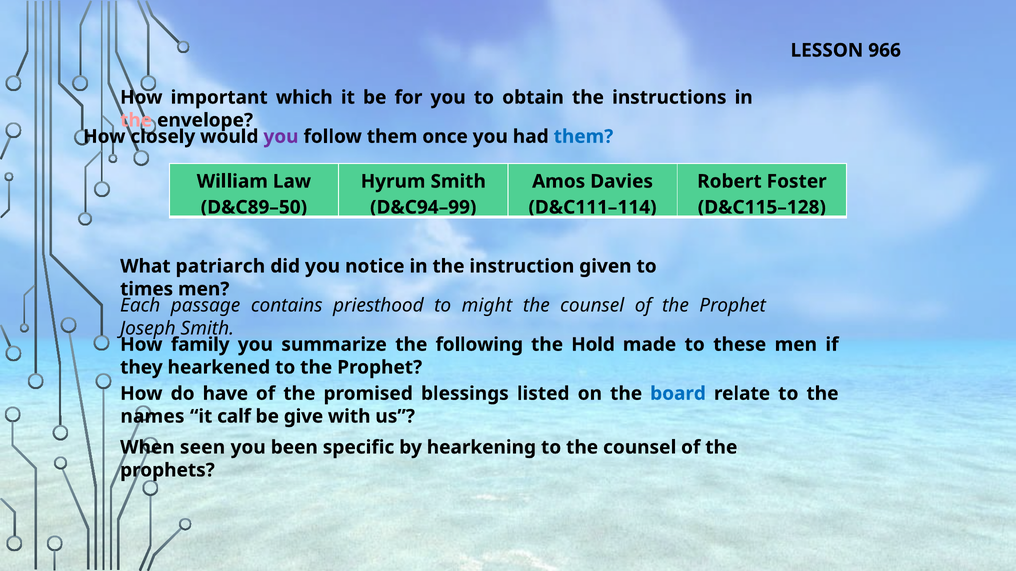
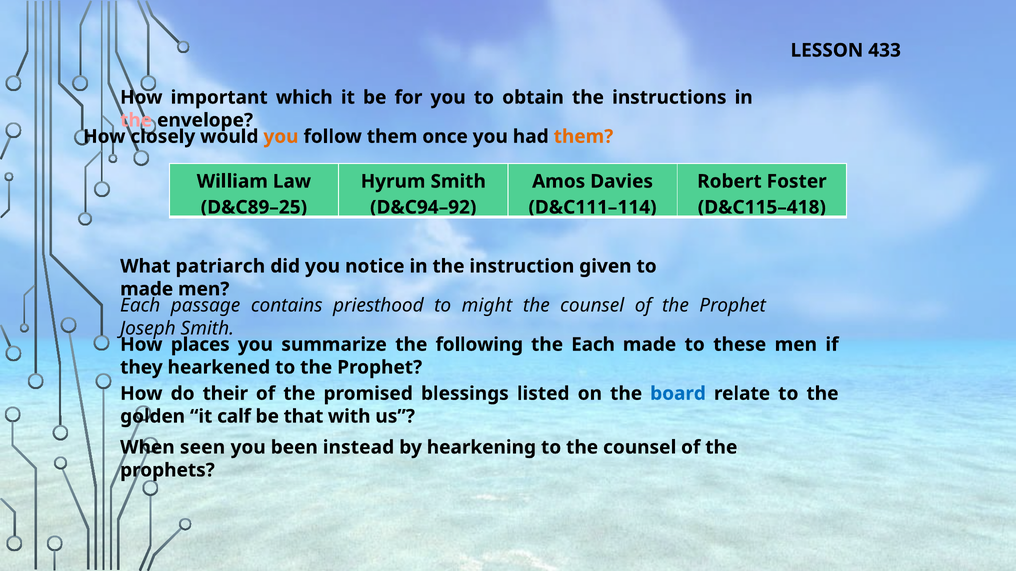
966: 966 -> 433 (885, 50)
you colour: purple -> orange (281, 137)
them colour: blue -> orange (583, 137)
D&C89–50: D&C89–50 -> D&C89–25 (254, 207)
D&C94–99: D&C94–99 -> D&C94–92 (423, 207)
D&C115–128: D&C115–128 -> D&C115–418 (762, 207)
times: times -> made (147, 289)
family: family -> places (200, 345)
the Hold: Hold -> Each (593, 345)
have: have -> their (225, 394)
names: names -> golden (153, 417)
give: give -> that (303, 417)
specific: specific -> instead (358, 448)
